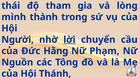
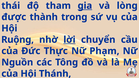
gia underline: none -> present (85, 6)
mình: mình -> được (14, 17)
Người: Người -> Ruộng (18, 40)
Hằng: Hằng -> Thực (56, 51)
